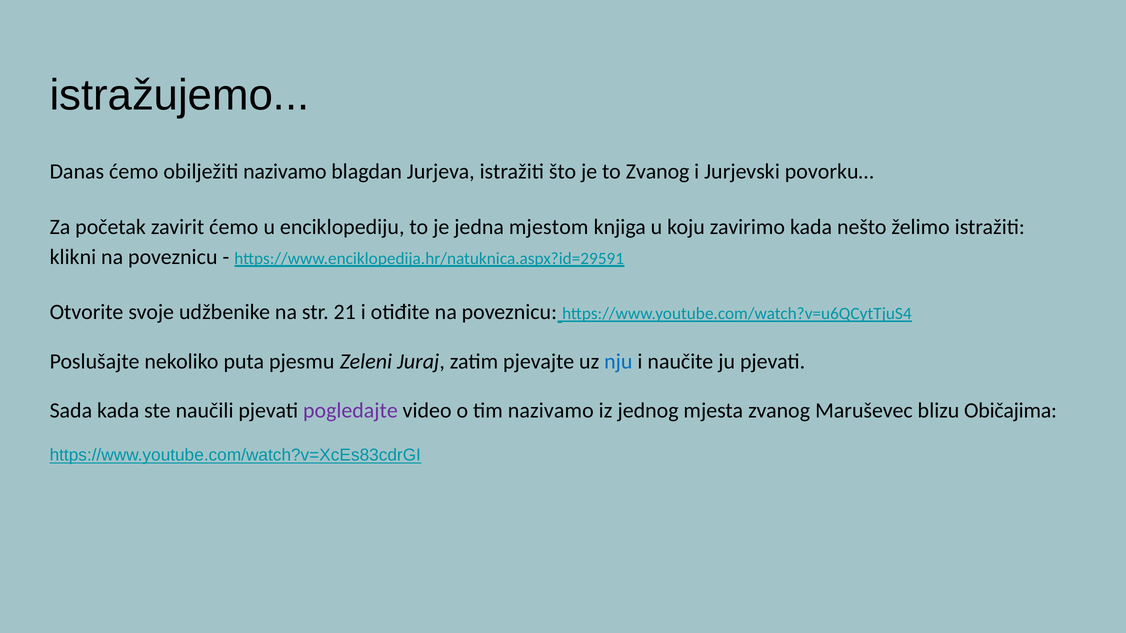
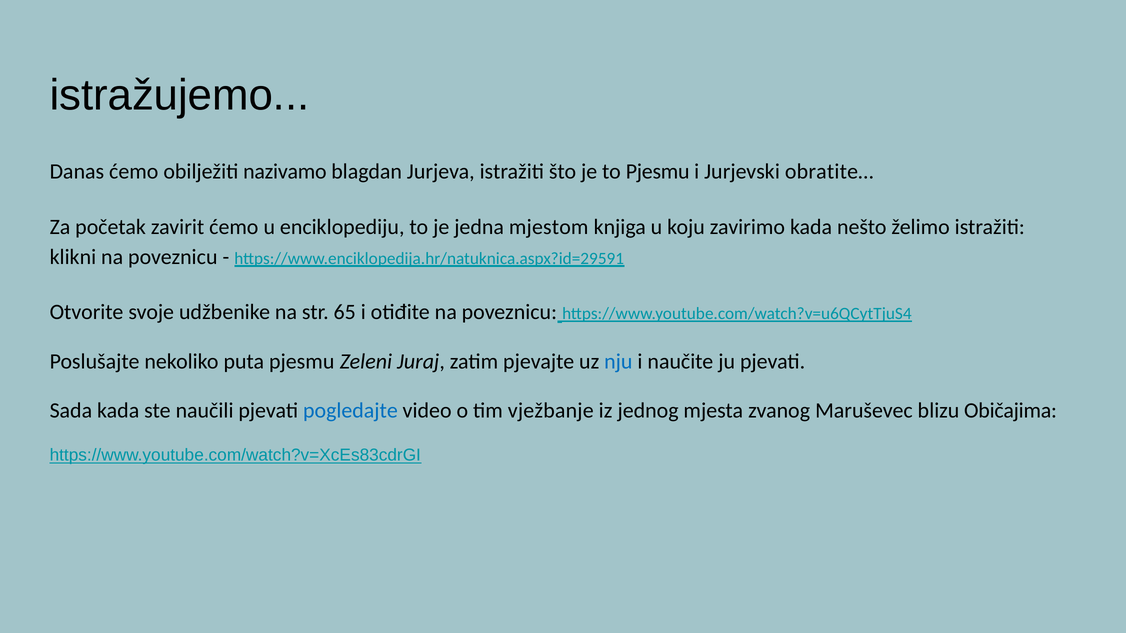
to Zvanog: Zvanog -> Pjesmu (658, 172)
povorku…: povorku… -> obratite… (829, 172)
21: 21 -> 65 (345, 312)
pogledajte colour: purple -> blue (350, 411)
tim nazivamo: nazivamo -> vježbanje (551, 411)
